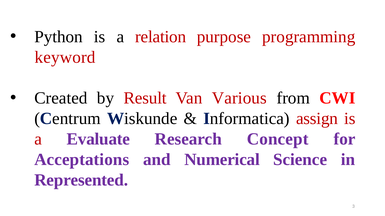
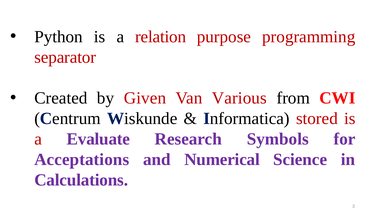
keyword: keyword -> separator (65, 57)
Result: Result -> Given (145, 98)
assign: assign -> stored (317, 119)
Concept: Concept -> Symbols (278, 139)
Represented: Represented -> Calculations (81, 181)
